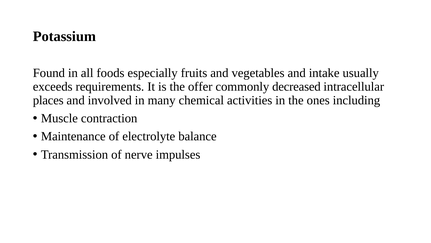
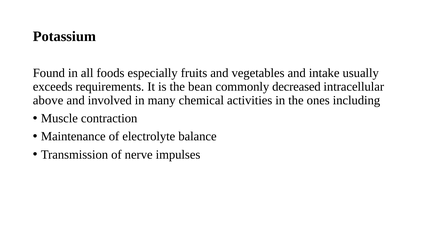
offer: offer -> bean (200, 86)
places: places -> above (48, 100)
